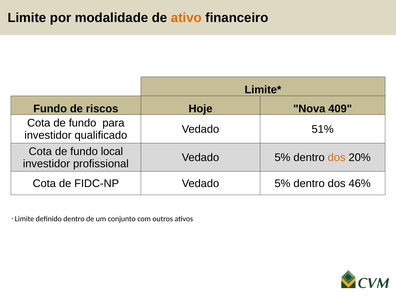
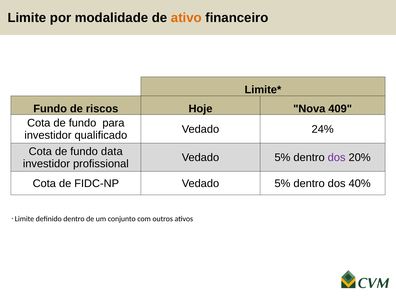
51%: 51% -> 24% (323, 129)
local: local -> data (112, 151)
dos colour: orange -> purple (337, 158)
46%: 46% -> 40% (360, 184)
